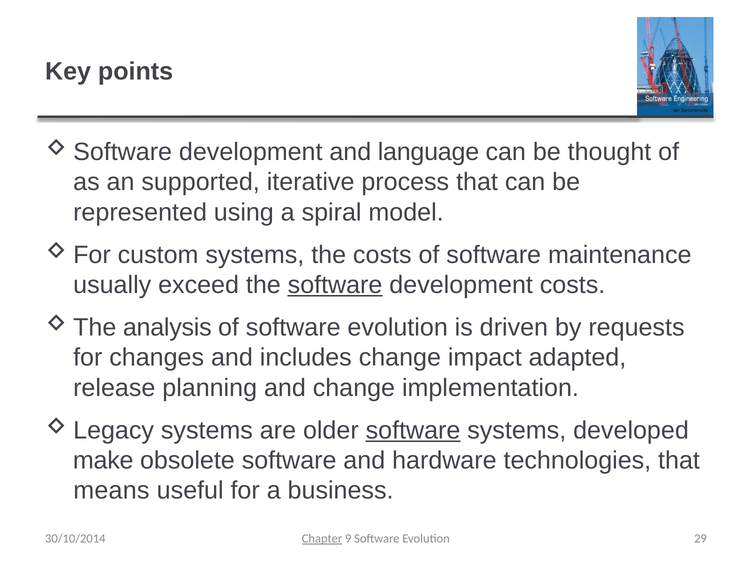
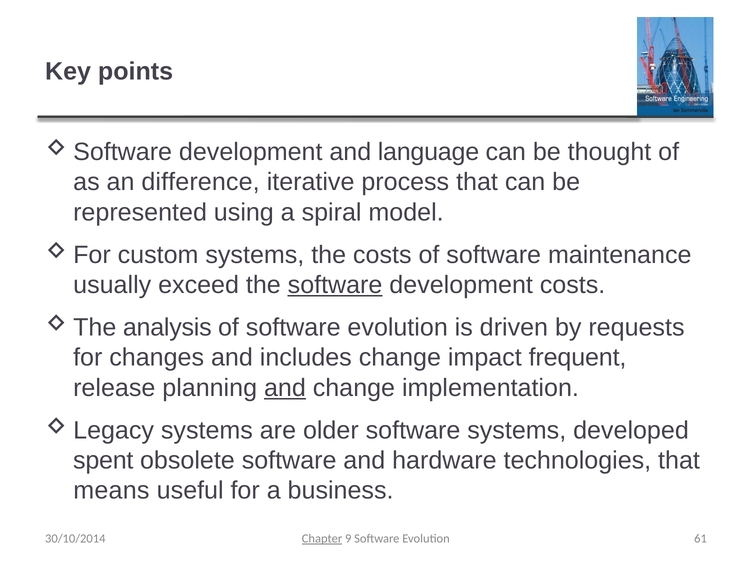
supported: supported -> difference (201, 182)
adapted: adapted -> frequent (578, 358)
and underline: none -> present (285, 388)
software underline: present -> none (413, 430)
make: make -> spent (103, 460)
29: 29 -> 61 (701, 538)
